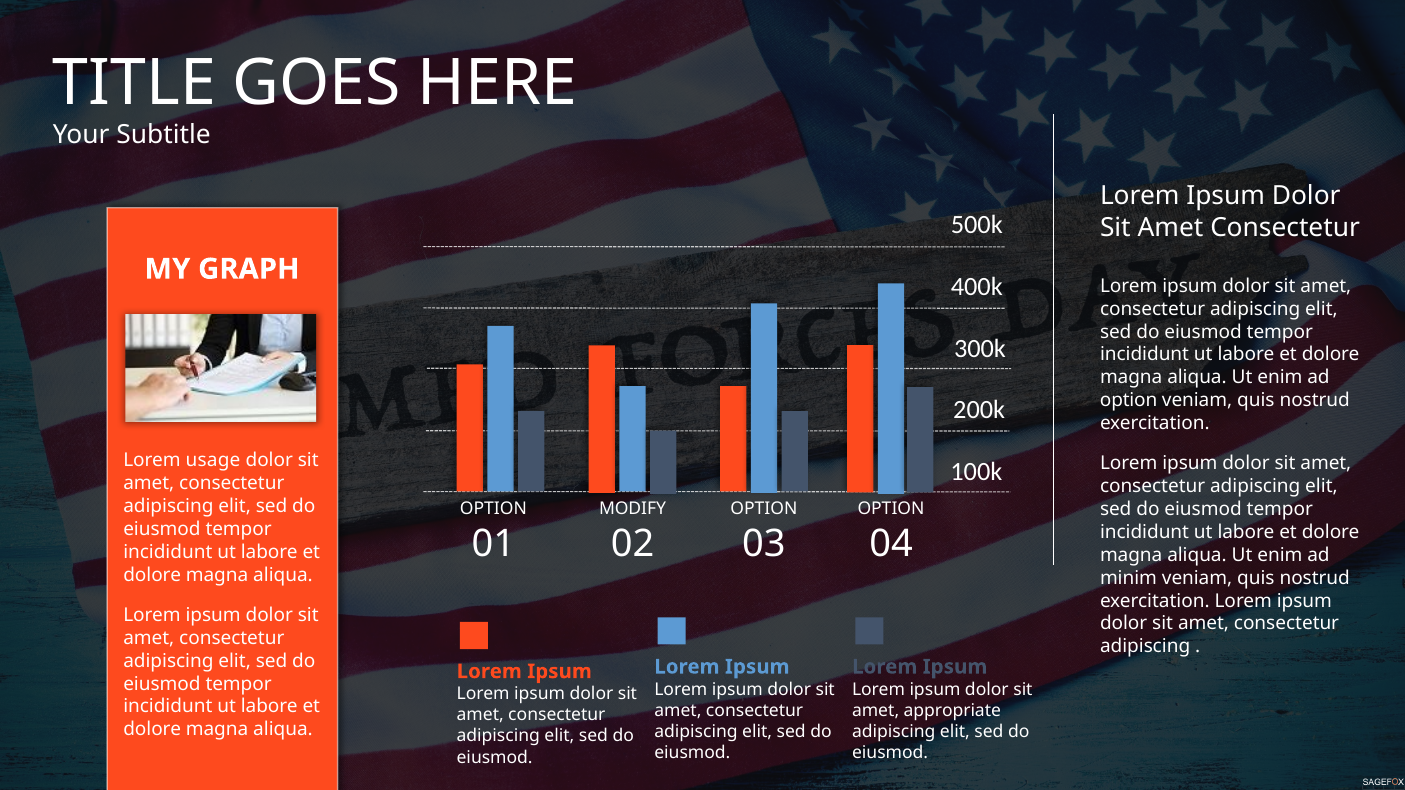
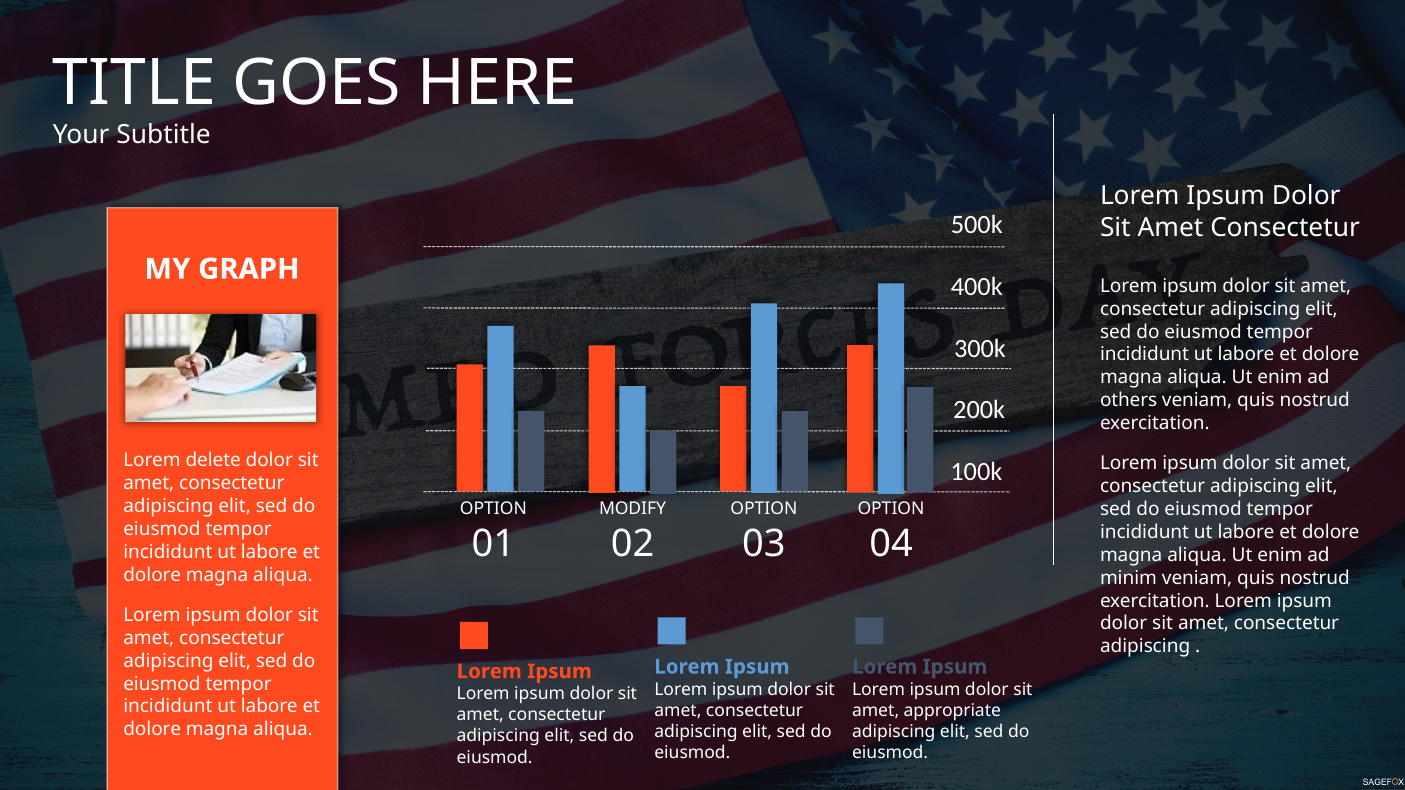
option: option -> others (1129, 401)
usage: usage -> delete (213, 461)
